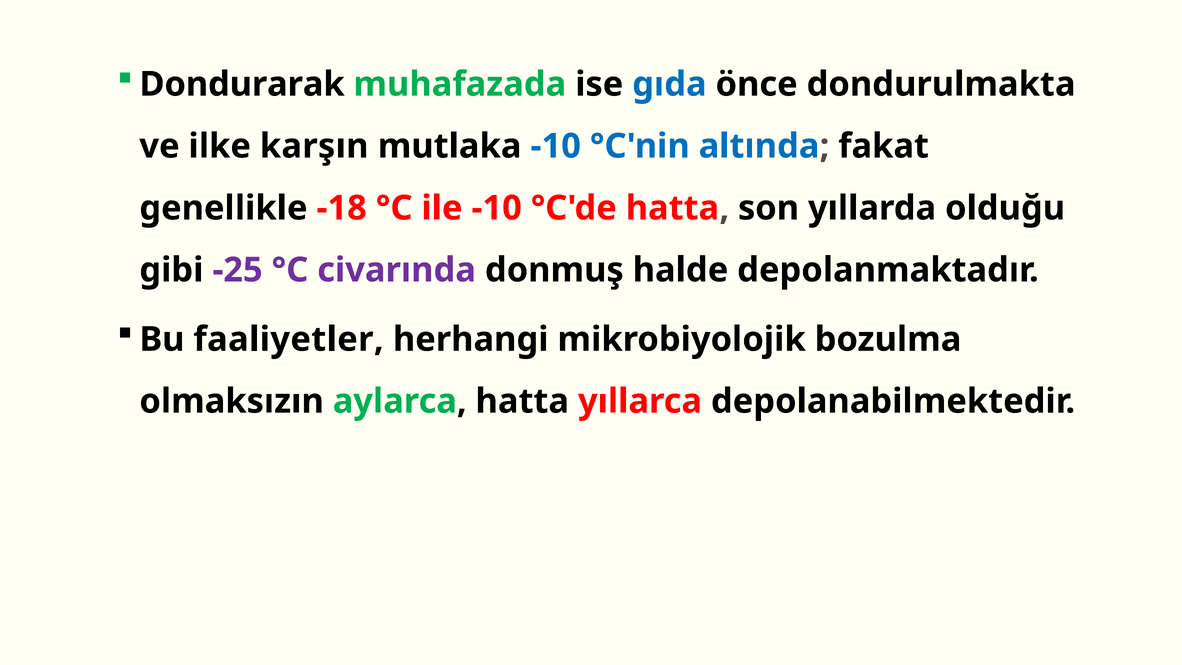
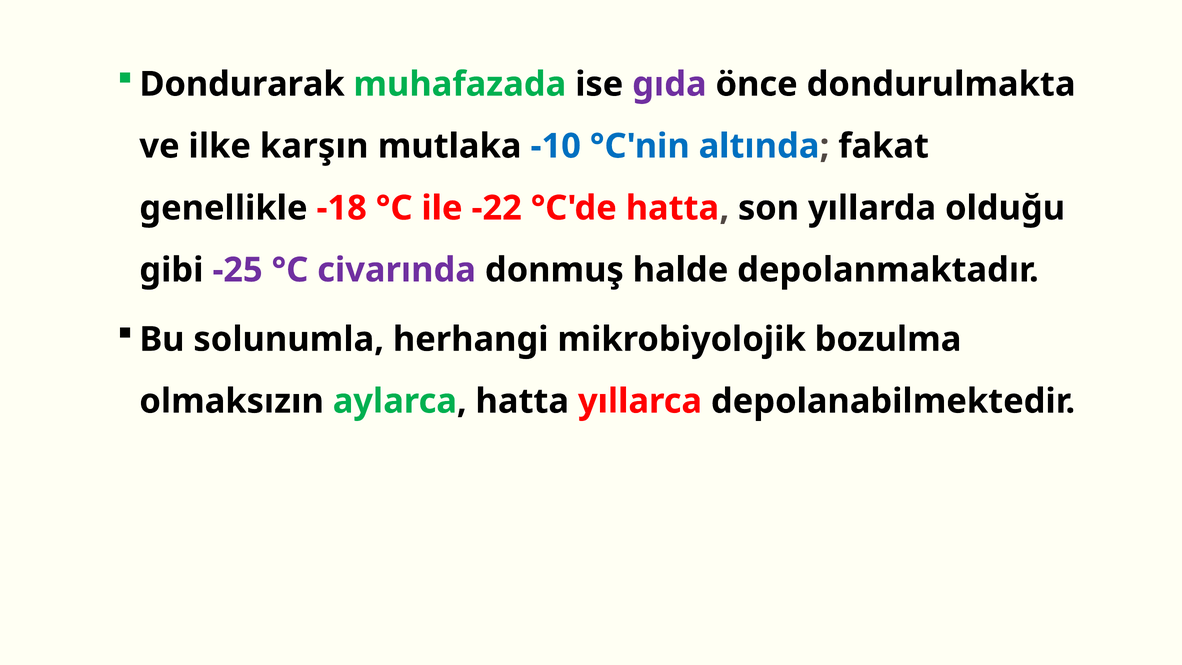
gıda colour: blue -> purple (669, 84)
ile -10: -10 -> -22 (497, 208)
faaliyetler: faaliyetler -> solunumla (289, 339)
